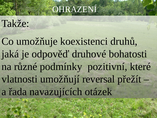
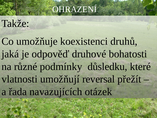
pozitivní: pozitivní -> důsledku (107, 66)
